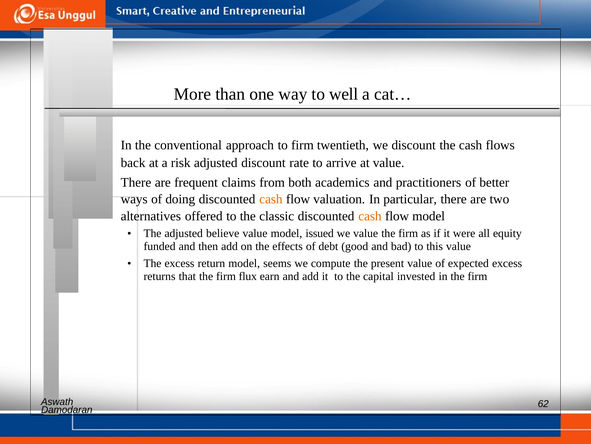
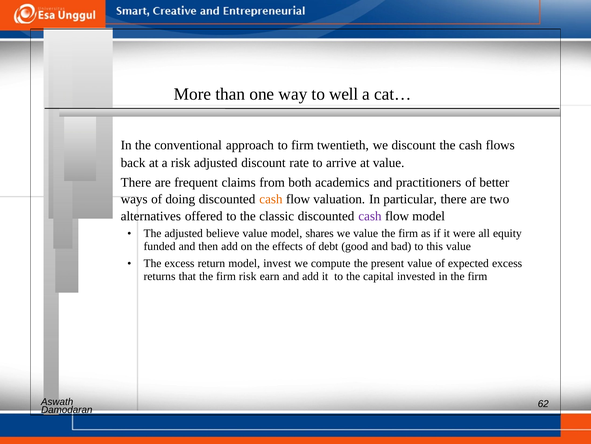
cash colour: orange -> purple (370, 216)
issued: issued -> shares (320, 233)
seems: seems -> invest (277, 263)
firm flux: flux -> risk (248, 276)
